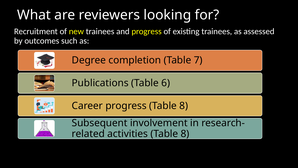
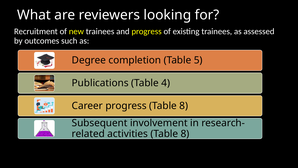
7: 7 -> 5 (198, 60)
6: 6 -> 4 (166, 83)
